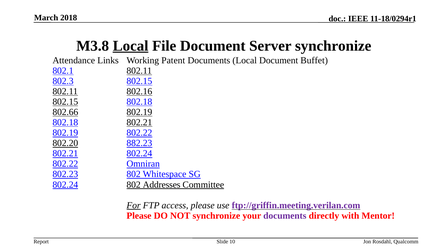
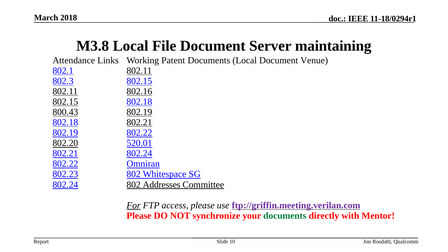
Local underline: present -> none (131, 46)
Server synchronize: synchronize -> maintaining (333, 46)
Buffet: Buffet -> Venue (314, 60)
802.66: 802.66 -> 800.43 (65, 112)
882.23: 882.23 -> 520.01 (139, 143)
documents colour: purple -> green (285, 216)
